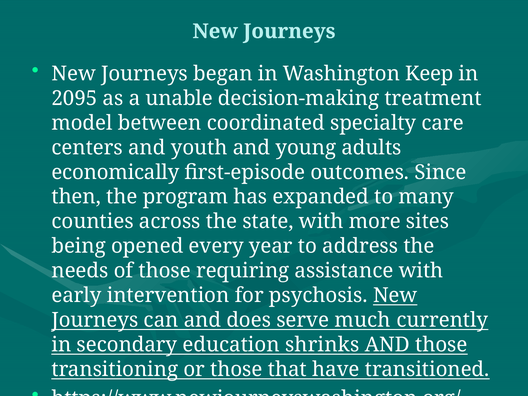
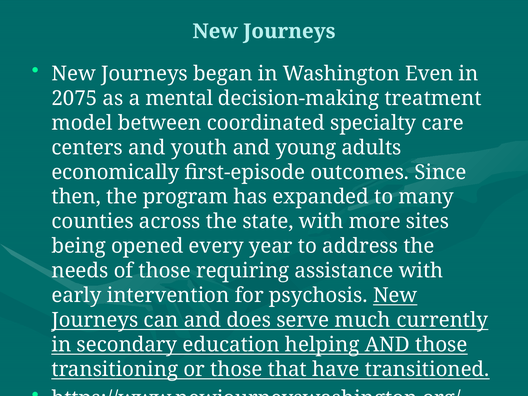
Keep: Keep -> Even (429, 74)
2095: 2095 -> 2075 (74, 98)
unable: unable -> mental (179, 98)
shrinks: shrinks -> helping (322, 345)
